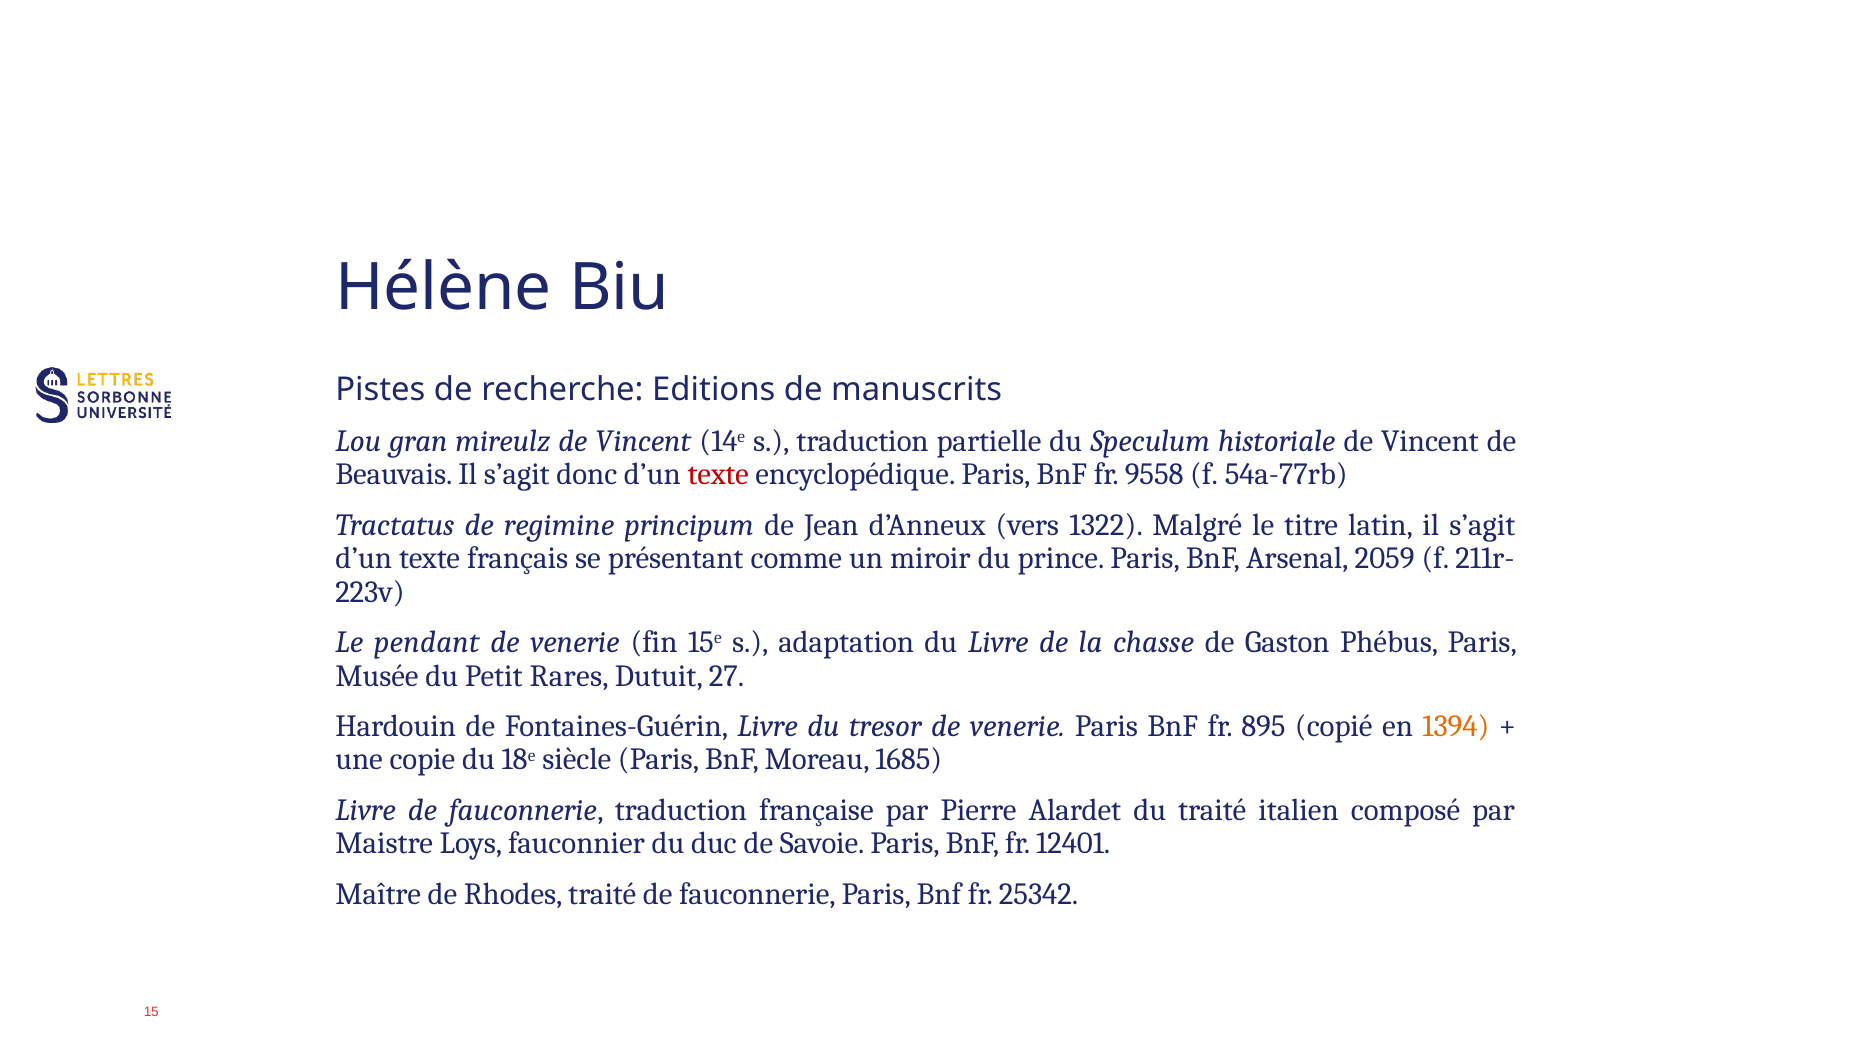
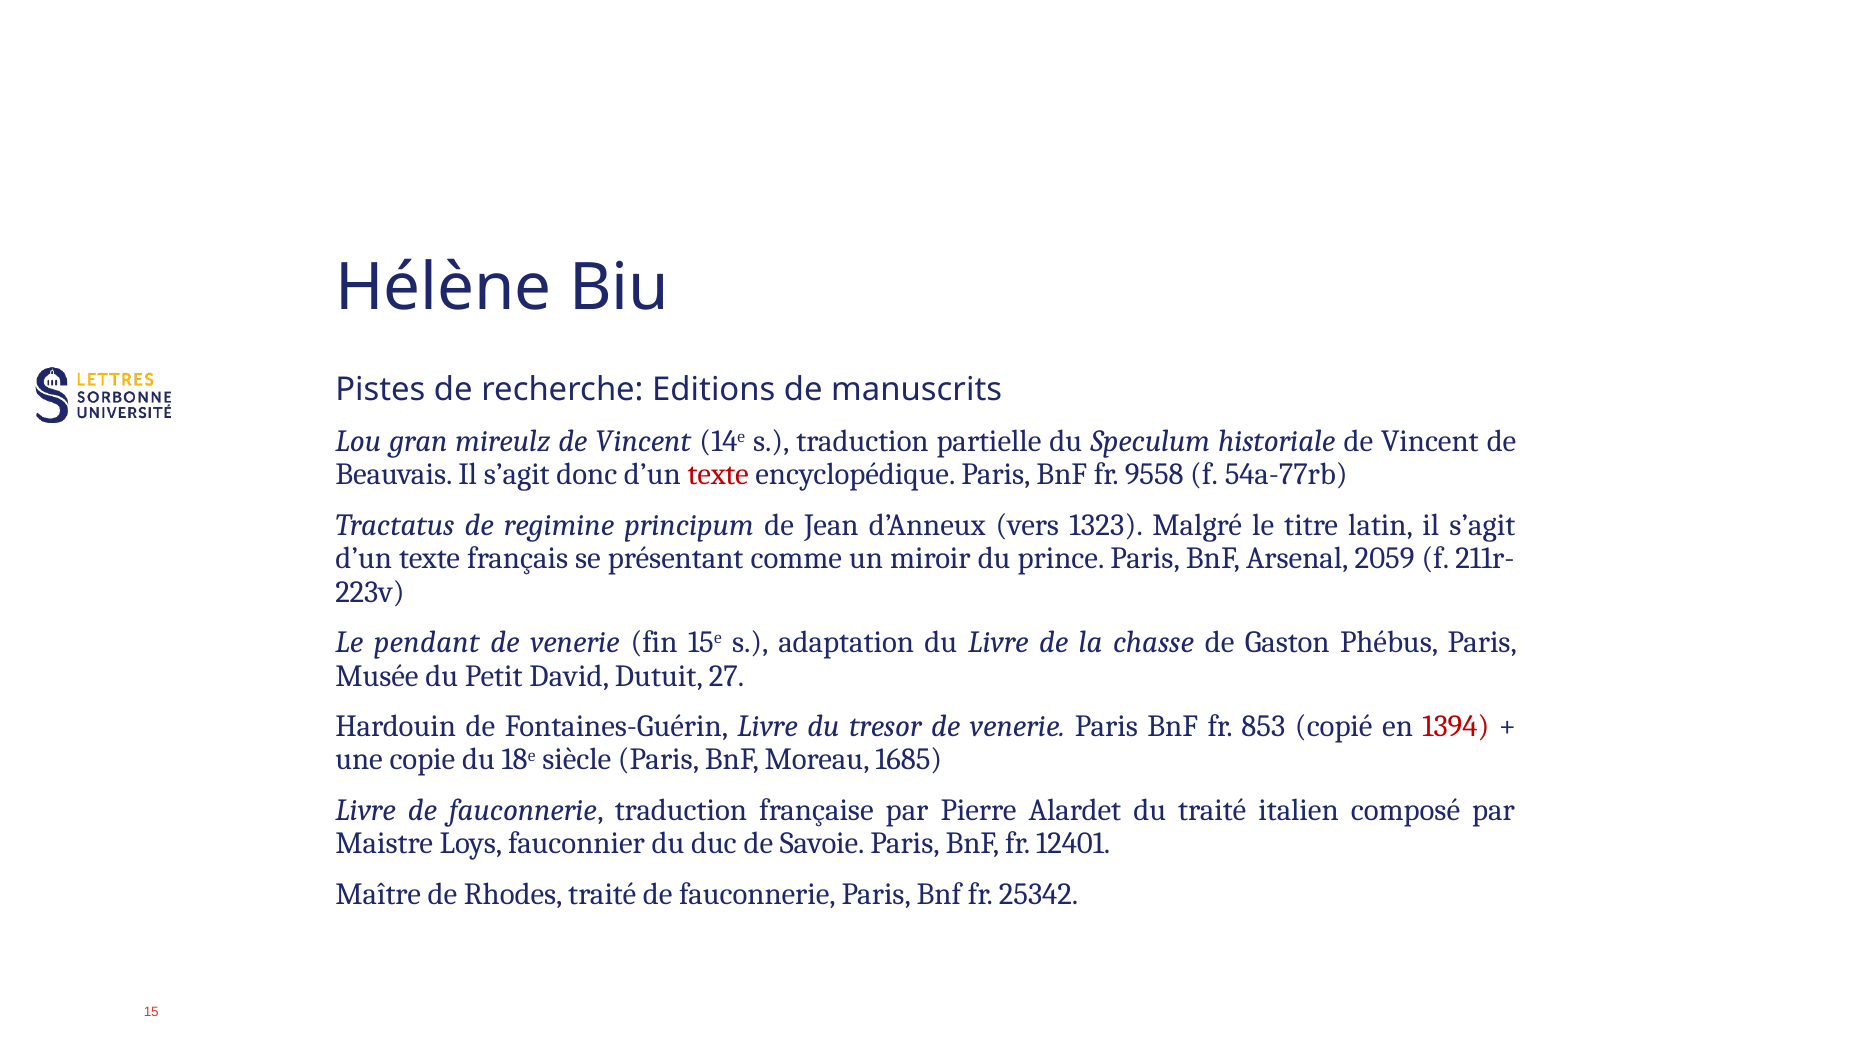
1322: 1322 -> 1323 (1106, 525)
Rares: Rares -> David (569, 676)
895: 895 -> 853 (1263, 726)
1394 colour: orange -> red (1456, 726)
